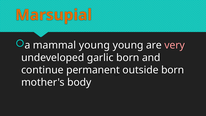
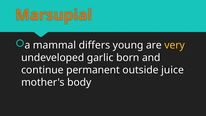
mammal young: young -> differs (94, 45)
very colour: pink -> yellow (175, 45)
outside born: born -> juice (173, 70)
